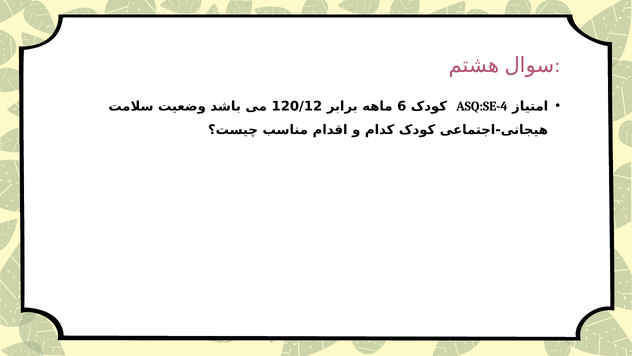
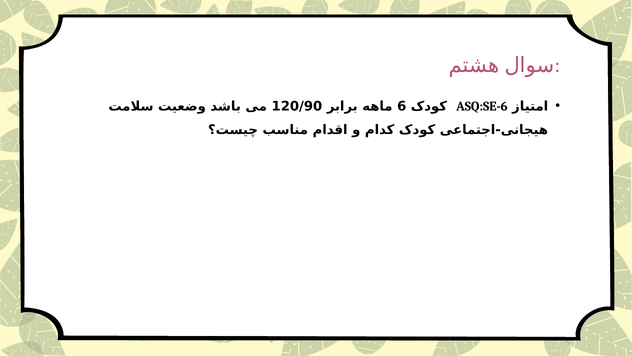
120/12: 120/12 -> 120/90 (297, 106)
ASQ:SE-4: ASQ:SE-4 -> ASQ:SE-6 (482, 106)
